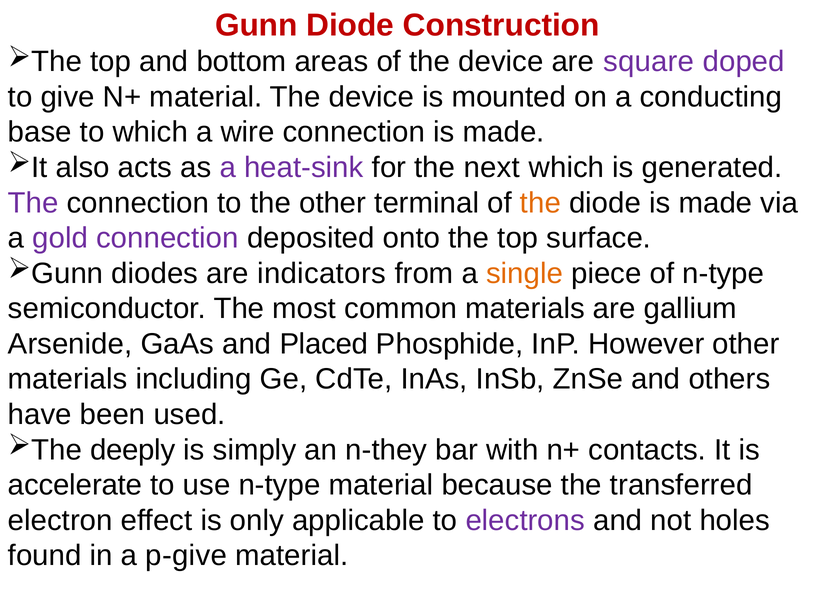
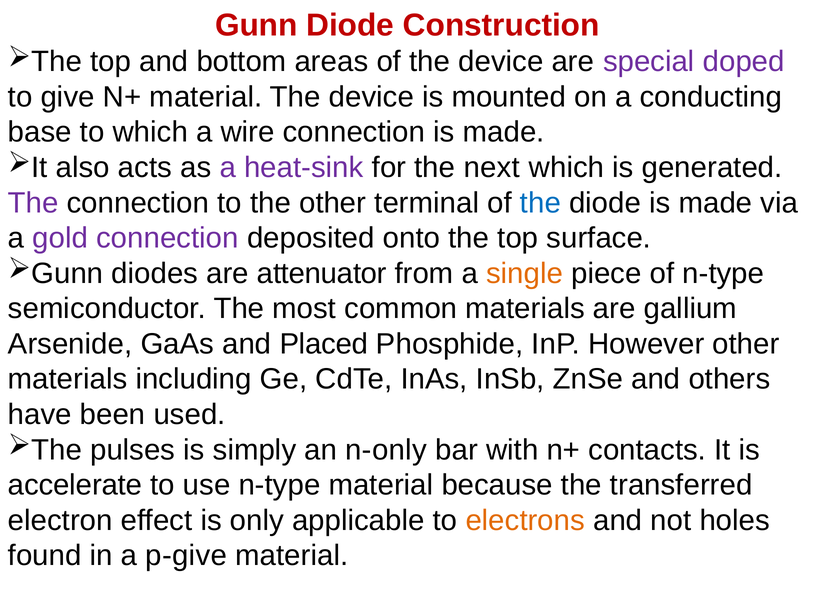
square: square -> special (649, 62)
the colour: orange -> blue (540, 203)
indicators: indicators -> attenuator (322, 274)
deeply: deeply -> pulses (133, 450)
n-they: n-they -> n-only (386, 450)
electrons colour: purple -> orange (525, 521)
